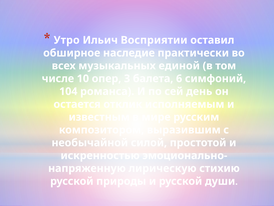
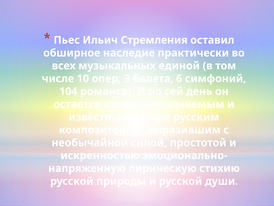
Утро: Утро -> Пьес (67, 40)
Восприятии: Восприятии -> Стремления (154, 40)
